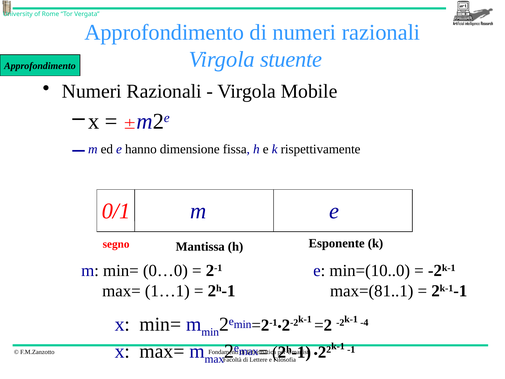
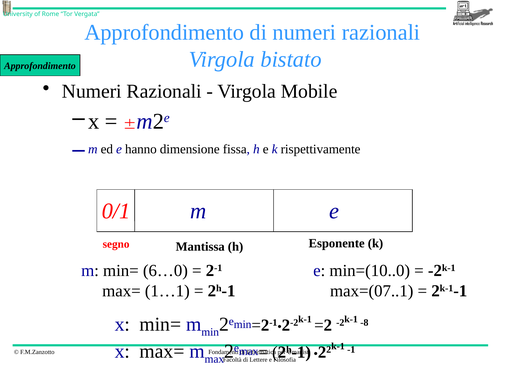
stuente: stuente -> bistato (291, 59)
0…0: 0…0 -> 6…0 (165, 270)
max=(81..1: max=(81..1 -> max=(07..1 (372, 291)
-4: -4 -> -8 (364, 322)
